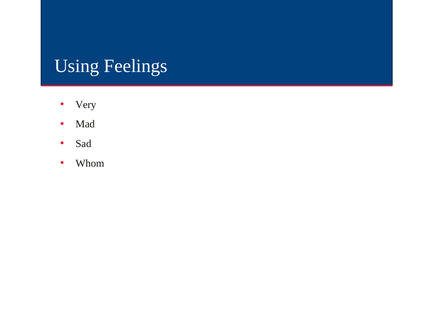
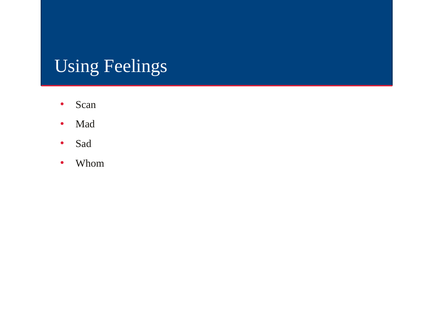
Very: Very -> Scan (86, 105)
